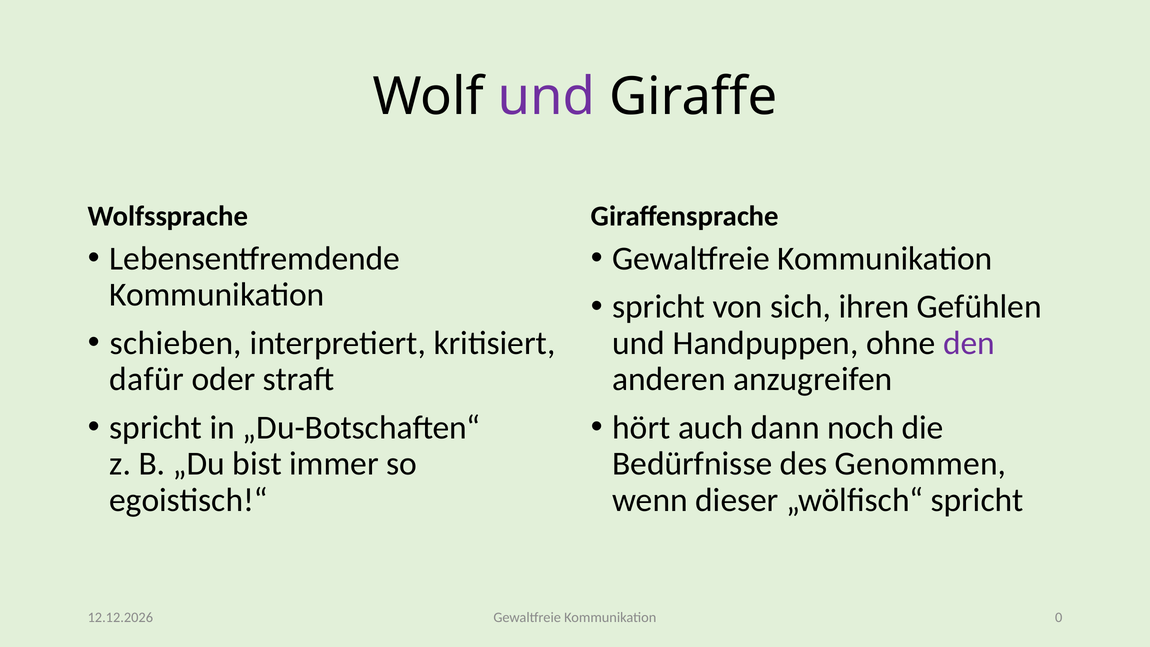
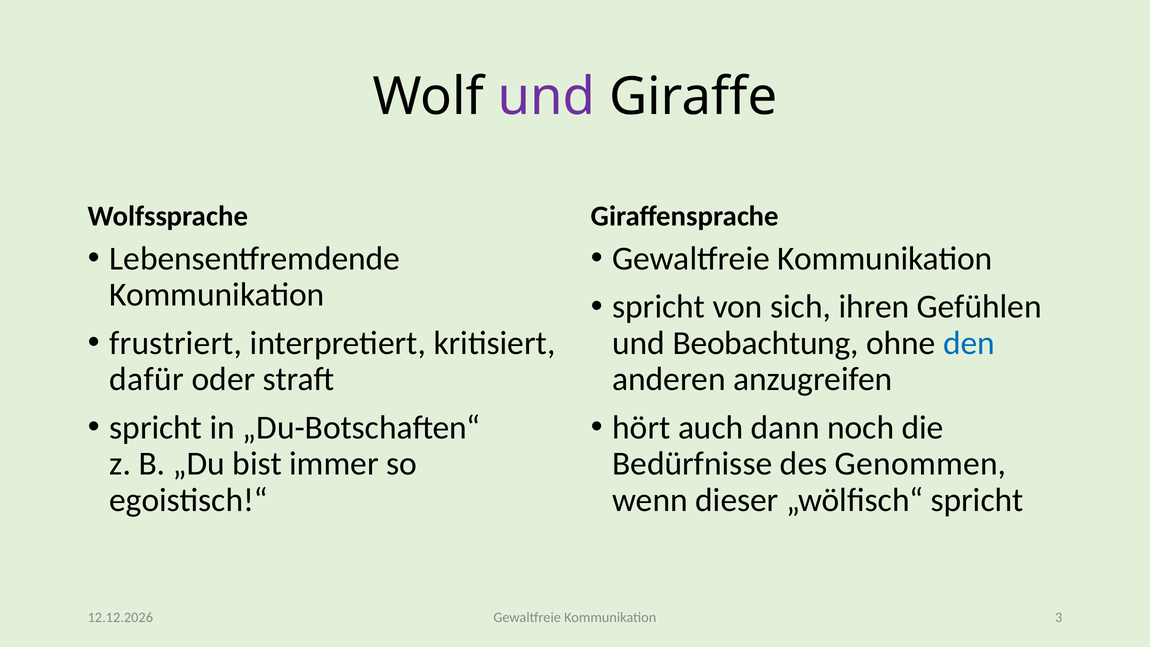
schieben: schieben -> frustriert (176, 343)
Handpuppen: Handpuppen -> Beobachtung (766, 343)
den colour: purple -> blue (969, 343)
0: 0 -> 3 (1059, 618)
